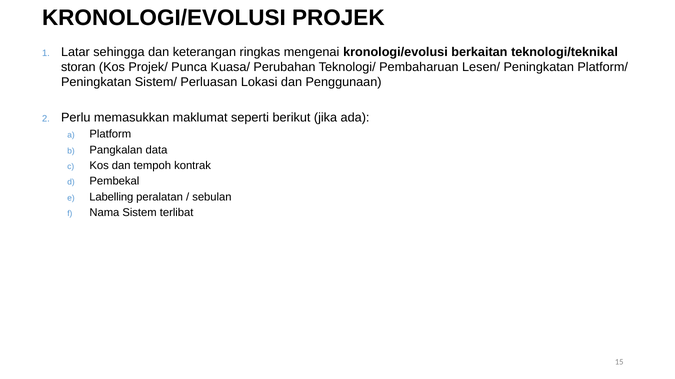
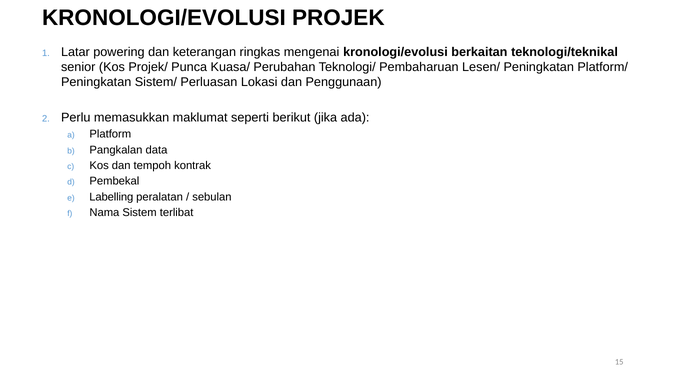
sehingga: sehingga -> powering (119, 52)
storan: storan -> senior (78, 67)
